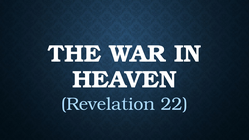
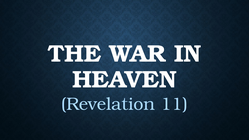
22: 22 -> 11 (174, 104)
